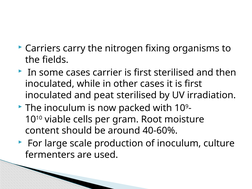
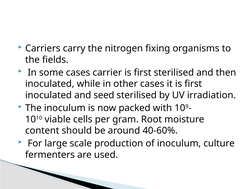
peat: peat -> seed (104, 95)
